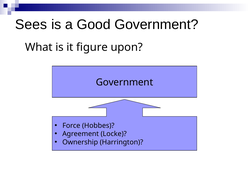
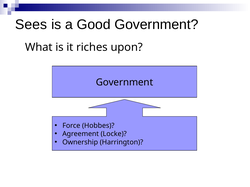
figure: figure -> riches (92, 47)
